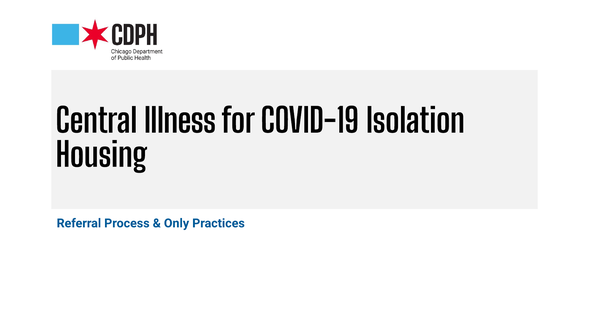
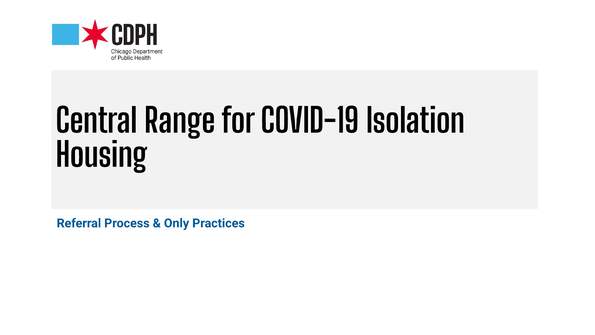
Illness: Illness -> Range (180, 121)
